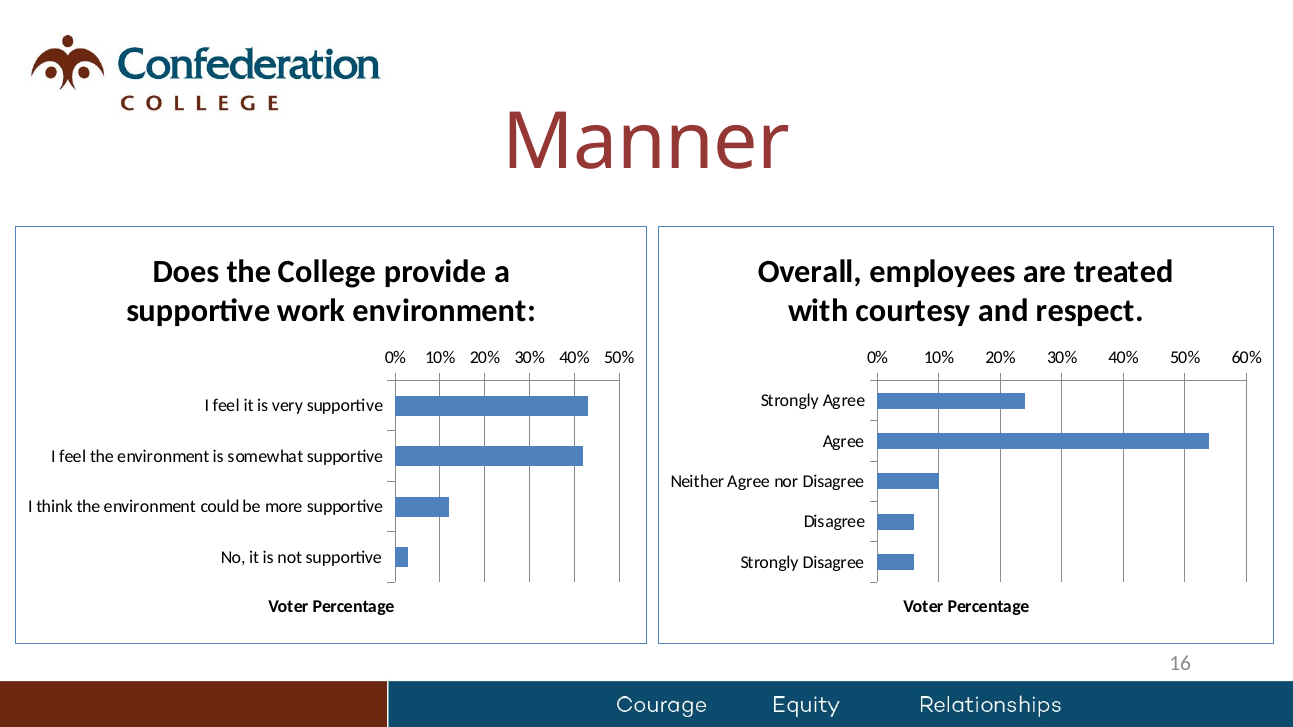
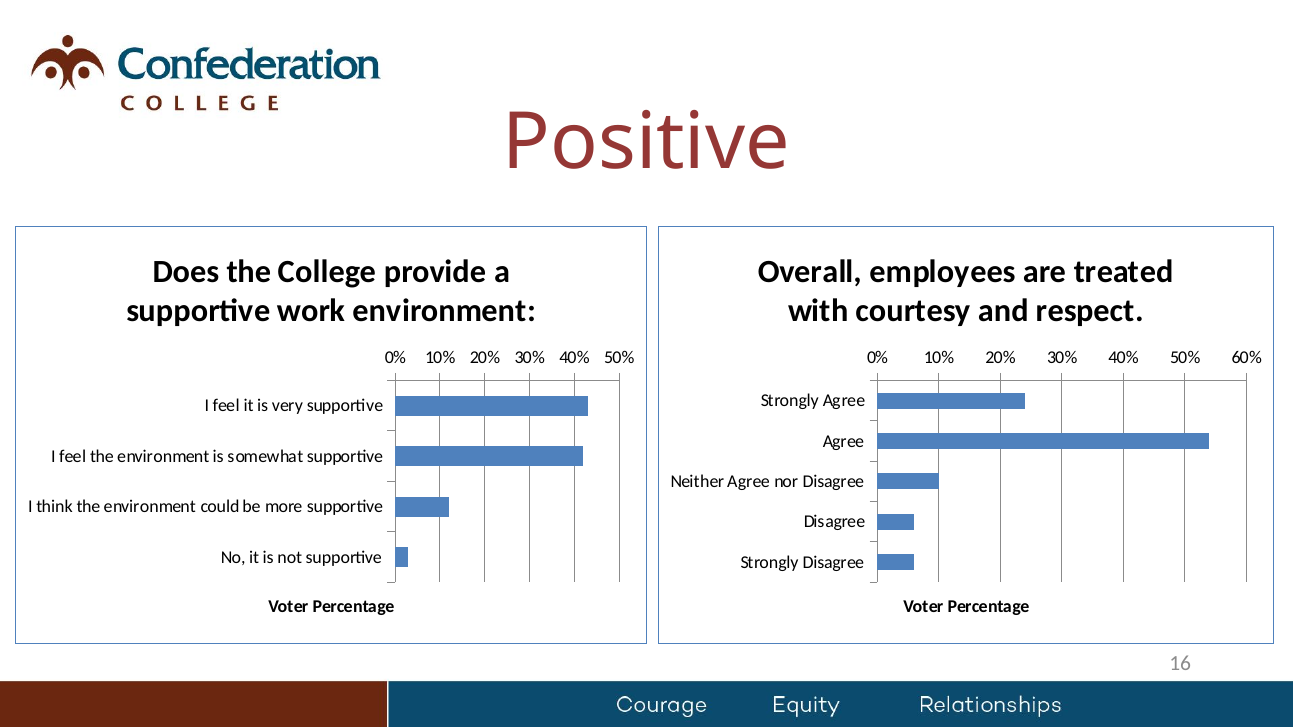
Manner: Manner -> Positive (646, 142)
